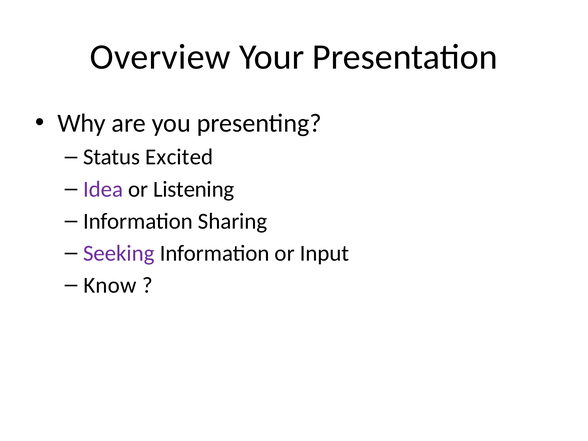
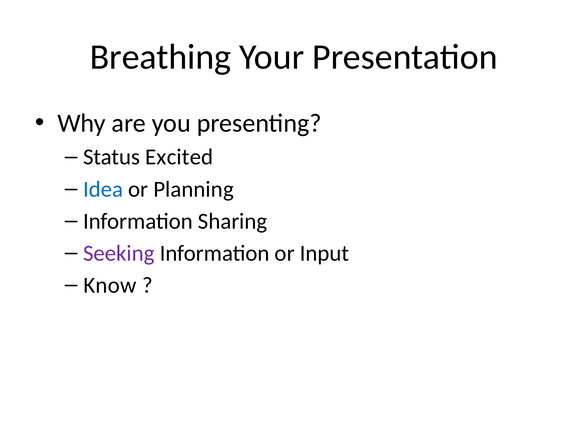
Overview: Overview -> Breathing (160, 57)
Idea colour: purple -> blue (103, 189)
Listening: Listening -> Planning (194, 189)
